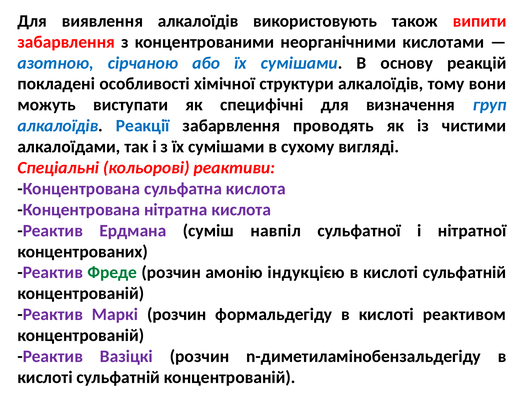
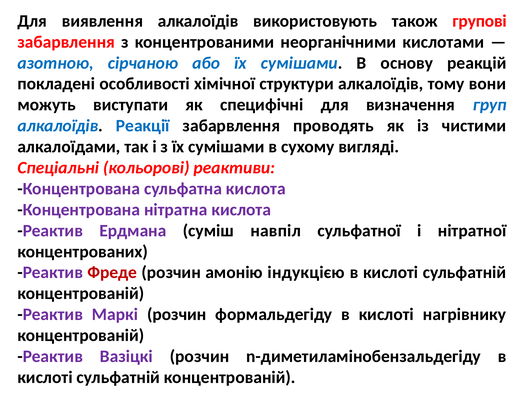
випити: випити -> групові (480, 21)
Фреде colour: green -> red (112, 273)
реактивом: реактивом -> нагрівнику (465, 314)
